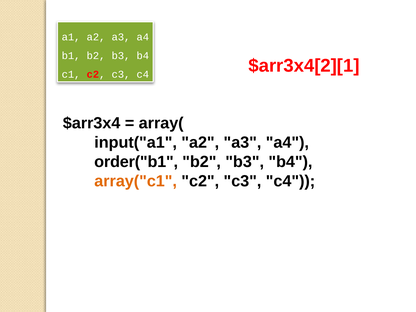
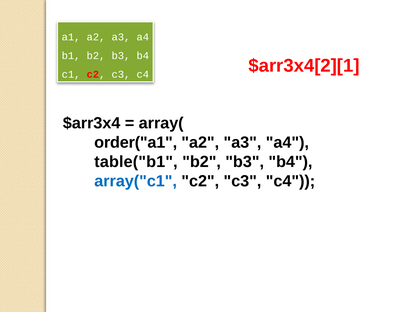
input("a1: input("a1 -> order("a1 (136, 142)
order("b1: order("b1 -> table("b1 (136, 162)
array("c1 colour: orange -> blue (136, 181)
